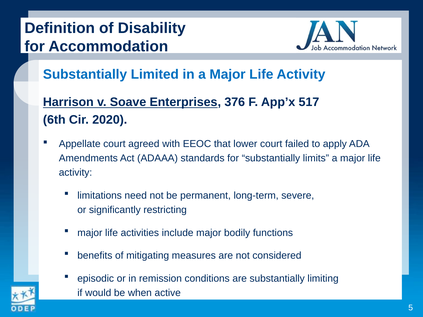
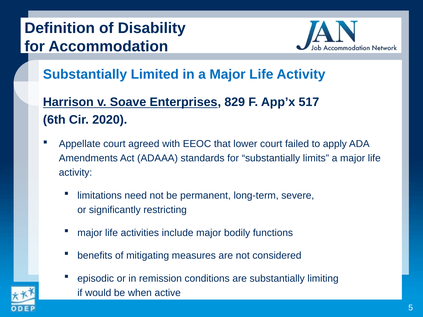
376: 376 -> 829 (235, 102)
